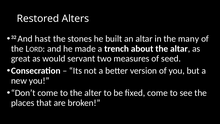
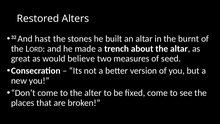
many: many -> burnt (189, 39)
servant: servant -> believe (81, 58)
